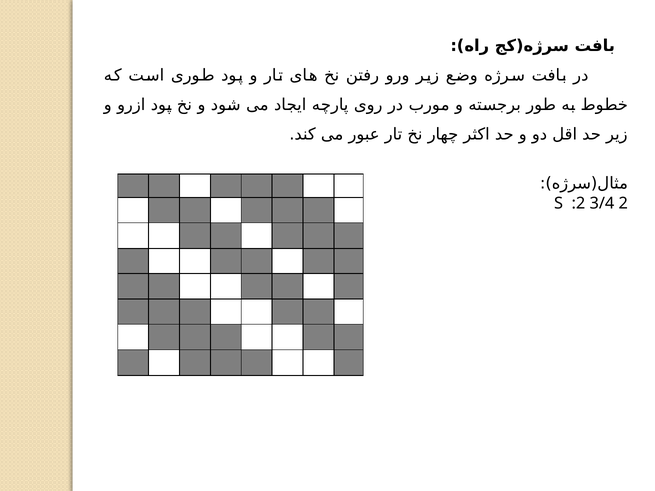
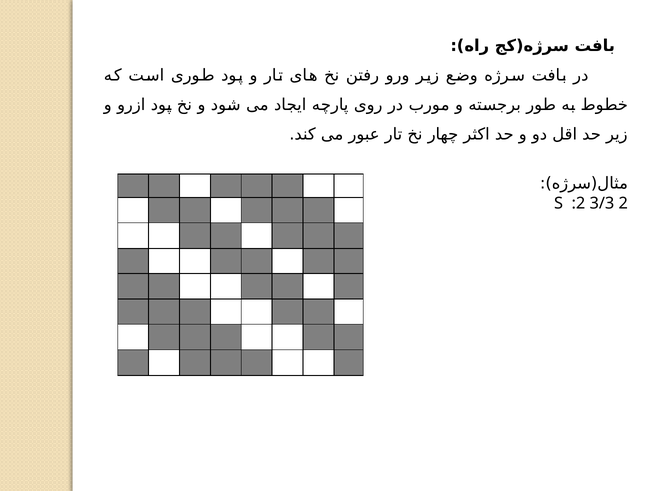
3/4: 3/4 -> 3/3 (602, 203)
